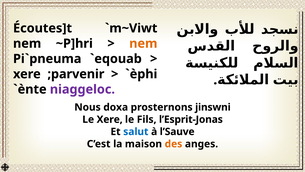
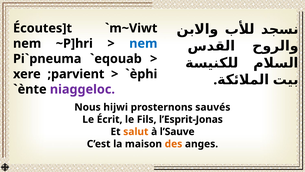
nem colour: orange -> blue (143, 43)
;parvenir: ;parvenir -> ;parvient (76, 74)
doxa: doxa -> hijwi (116, 107)
jinswni: jinswni -> sauvés (213, 107)
Le Xere: Xere -> Écrit (110, 119)
salut colour: blue -> orange (136, 131)
